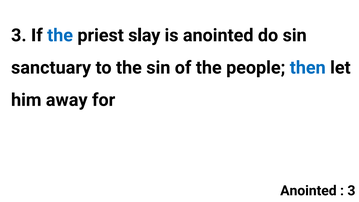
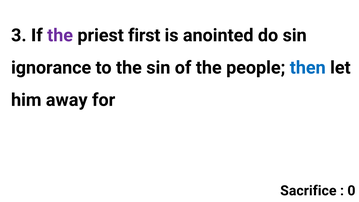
the colour: blue -> purple (60, 35)
slay: slay -> first (144, 35)
sanctuary: sanctuary -> ignorance (51, 68)
Anointed: Anointed -> Sacrifice (308, 191)
3: 3 -> 0 (351, 191)
